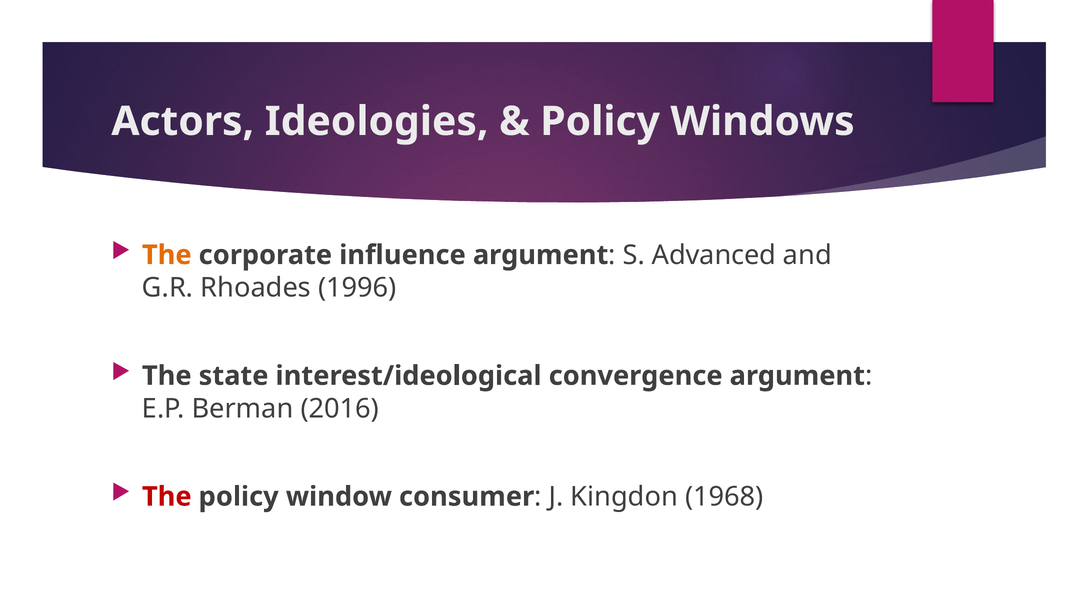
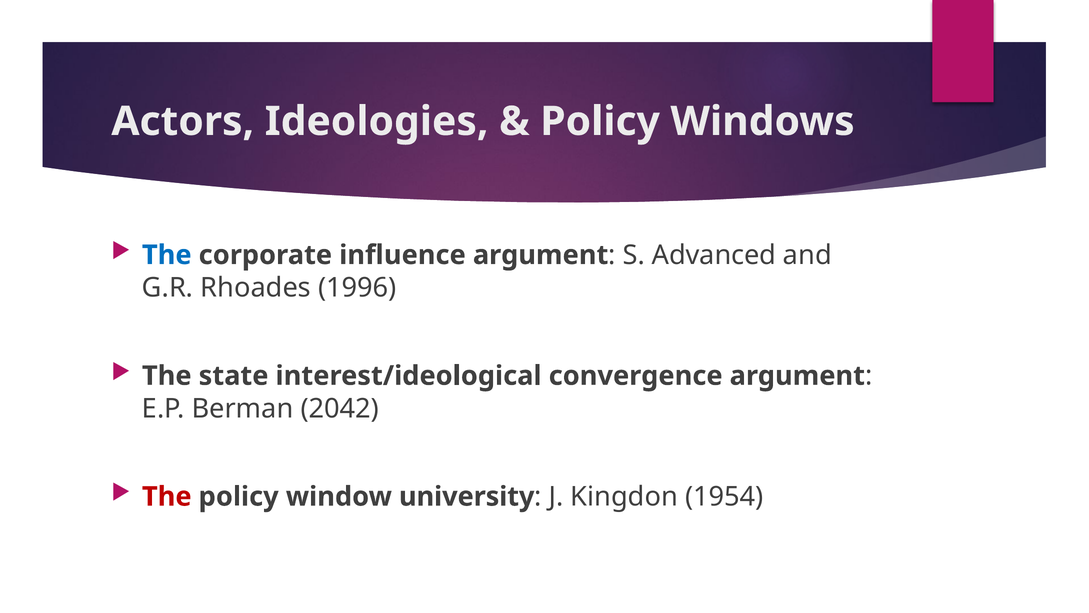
The colour: orange -> blue (167, 255)
2016: 2016 -> 2042 (340, 408)
consumer: consumer -> university (467, 496)
1968: 1968 -> 1954 (724, 496)
